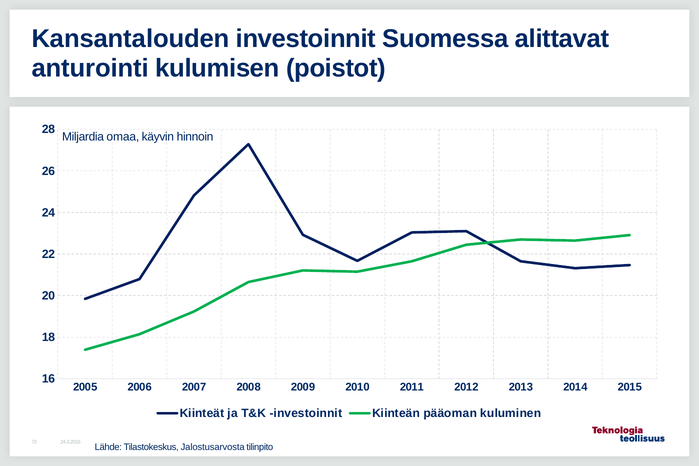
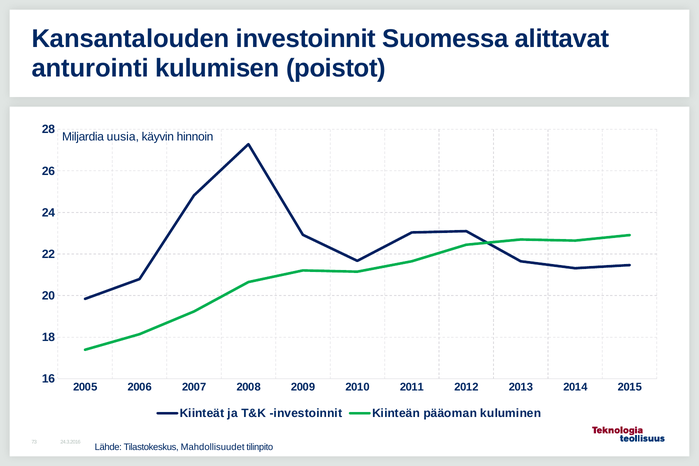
omaa: omaa -> uusia (123, 137)
Jalostusarvosta: Jalostusarvosta -> Mahdollisuudet (213, 447)
